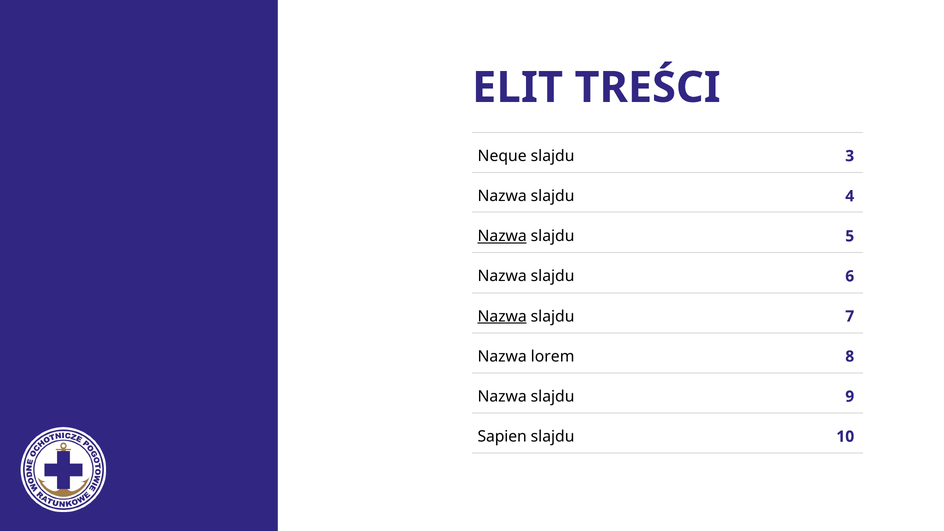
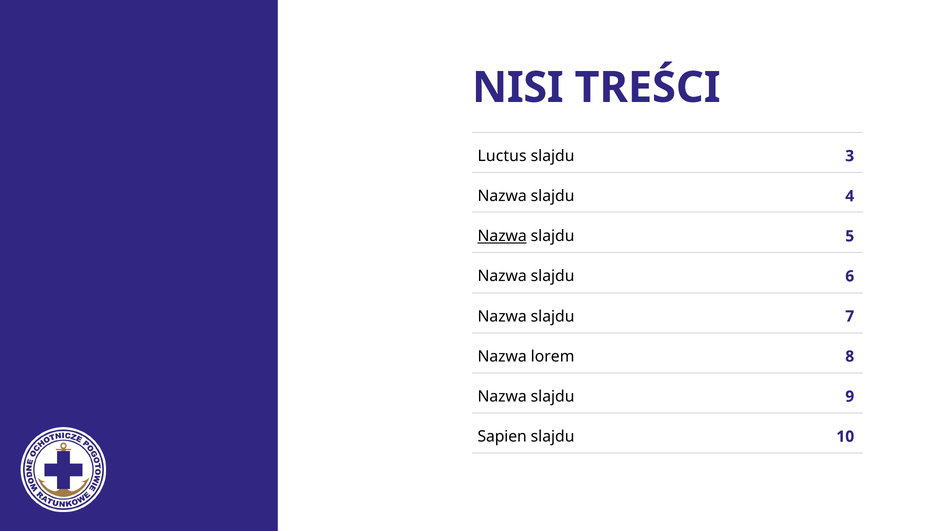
ELIT: ELIT -> NISI (518, 88)
Neque: Neque -> Luctus (502, 156)
Nazwa underline: present -> none (502, 316)
